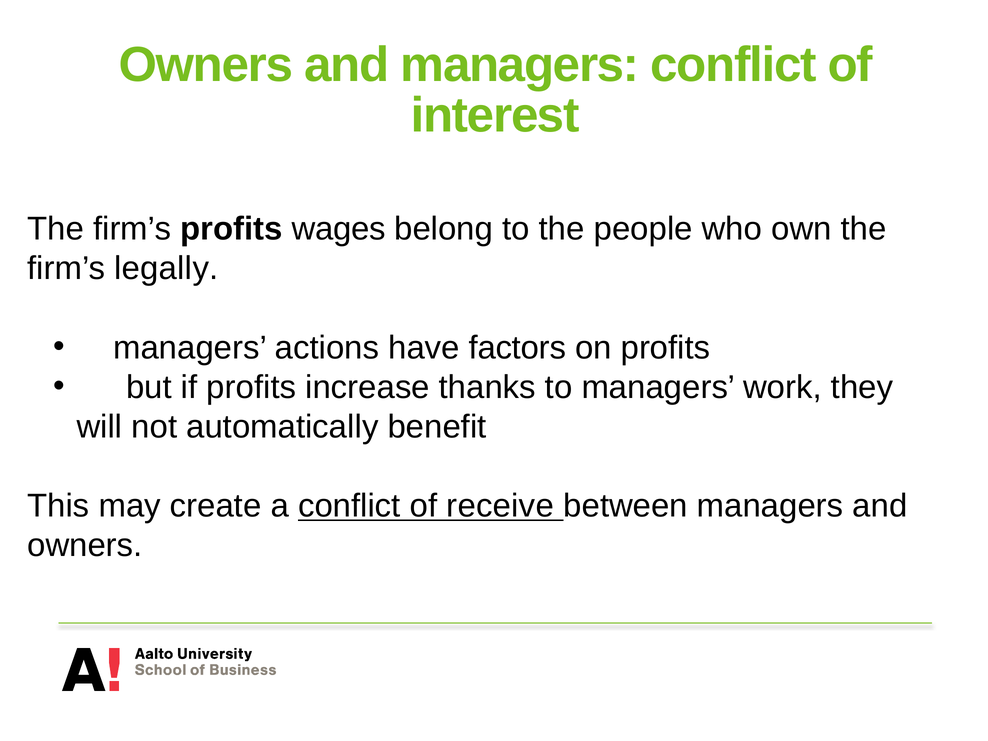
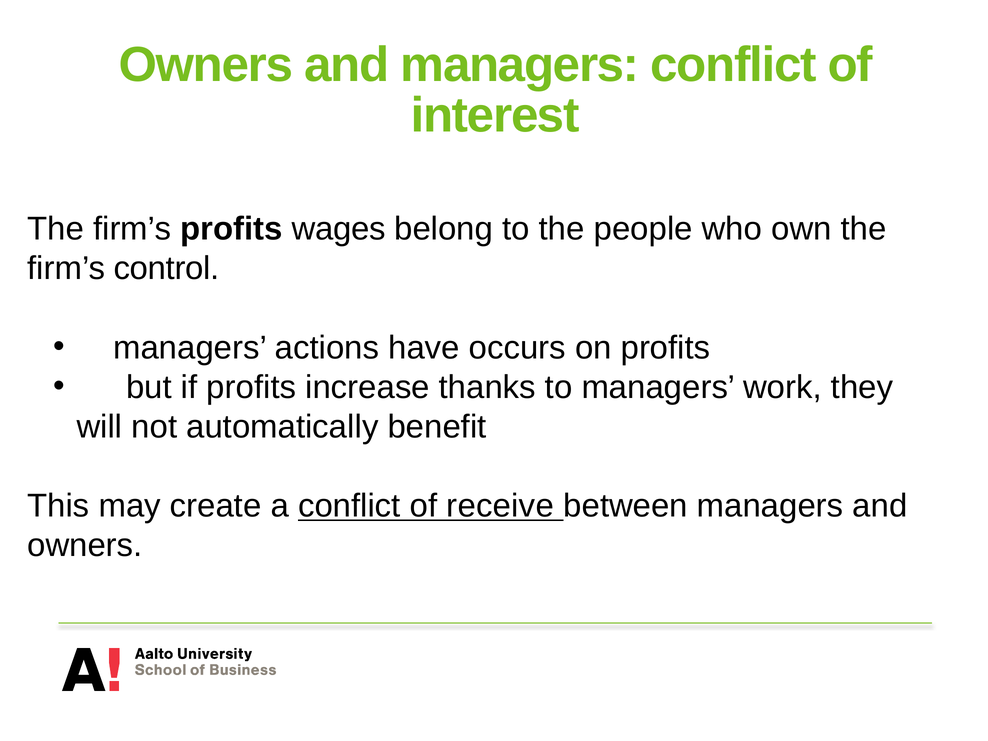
legally: legally -> control (167, 269)
factors: factors -> occurs (517, 348)
